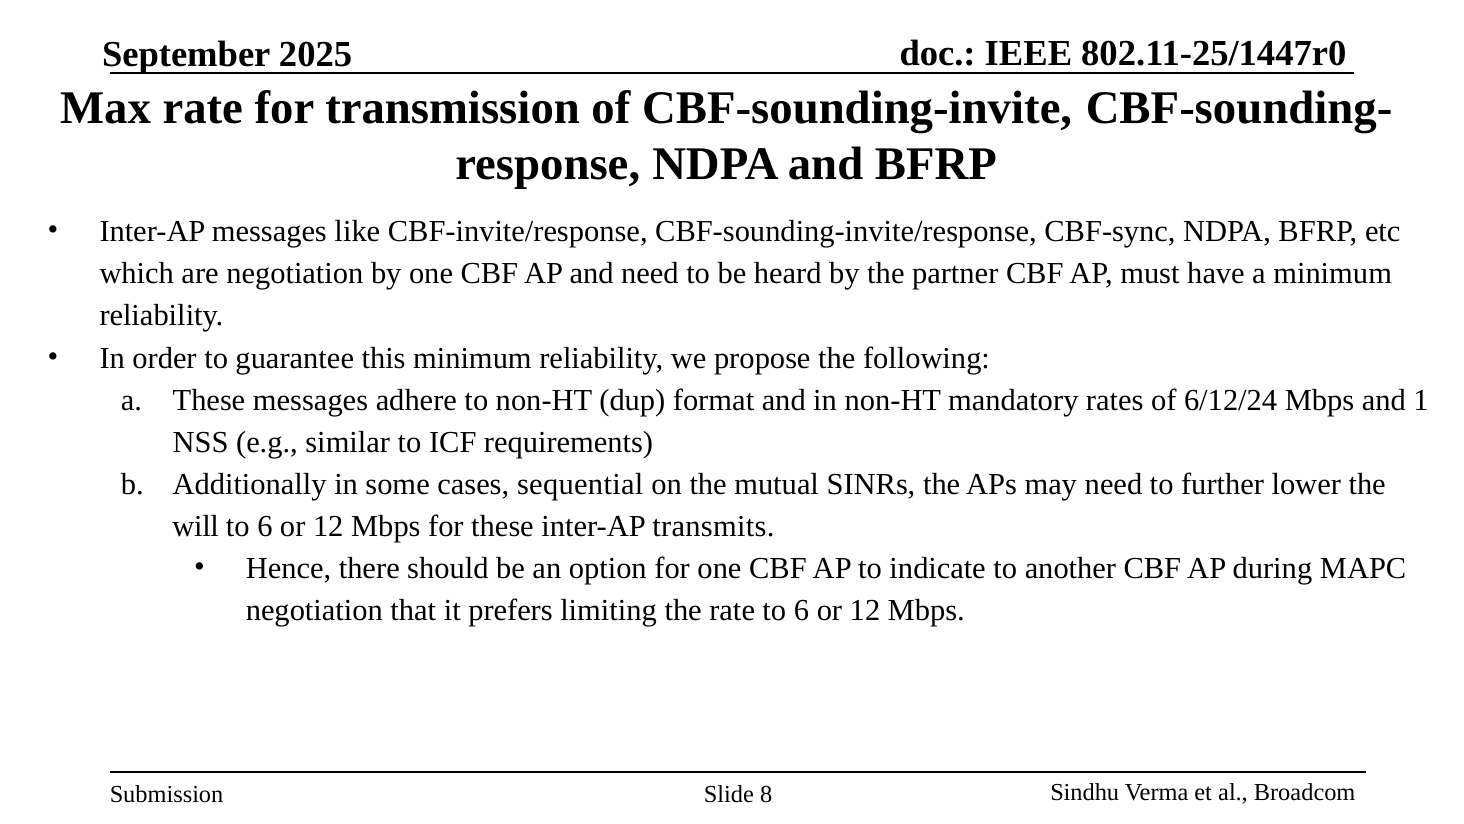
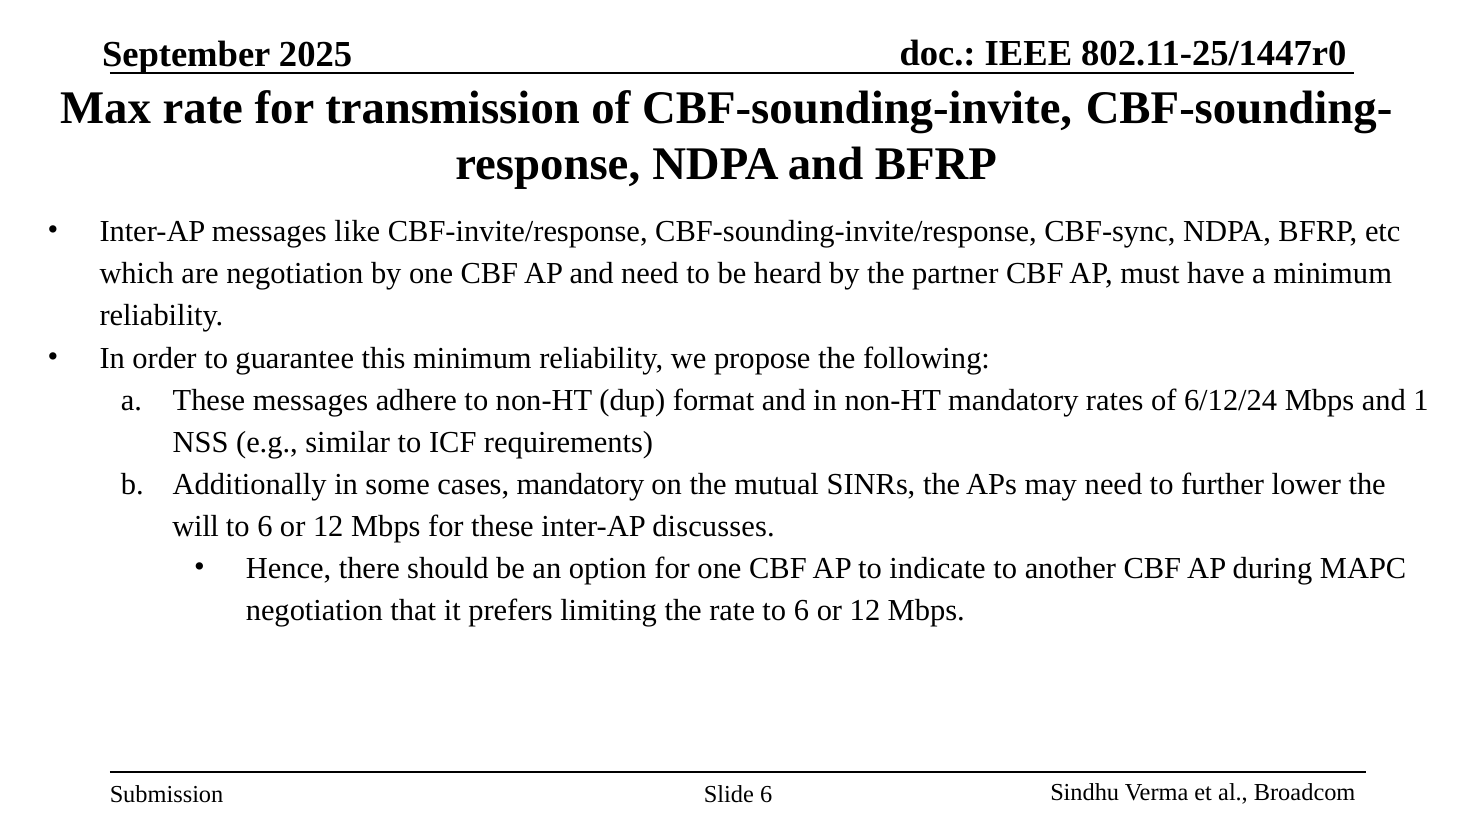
cases sequential: sequential -> mandatory (580, 484)
transmits: transmits -> discusses (714, 526)
Slide 8: 8 -> 6 (766, 794)
